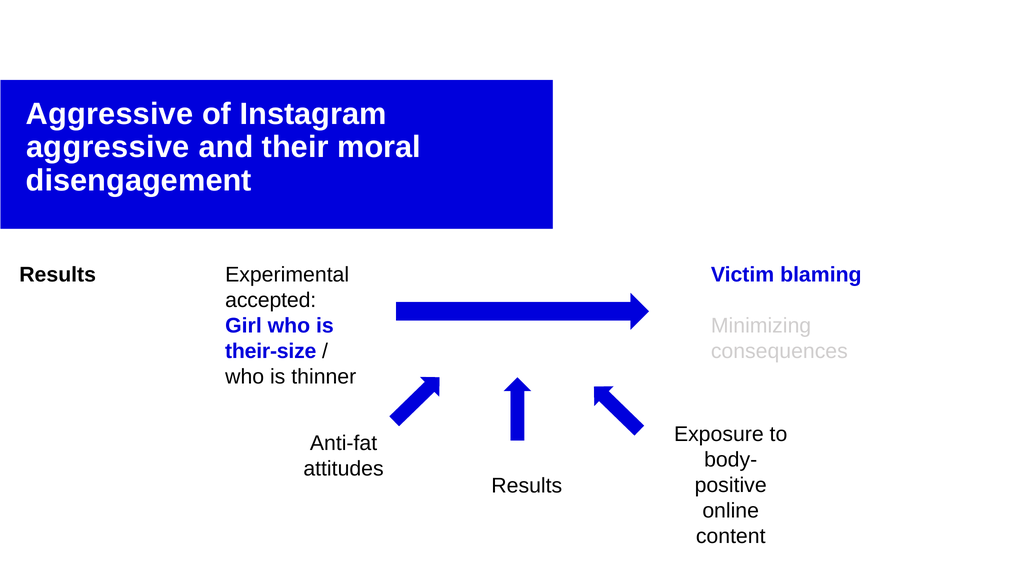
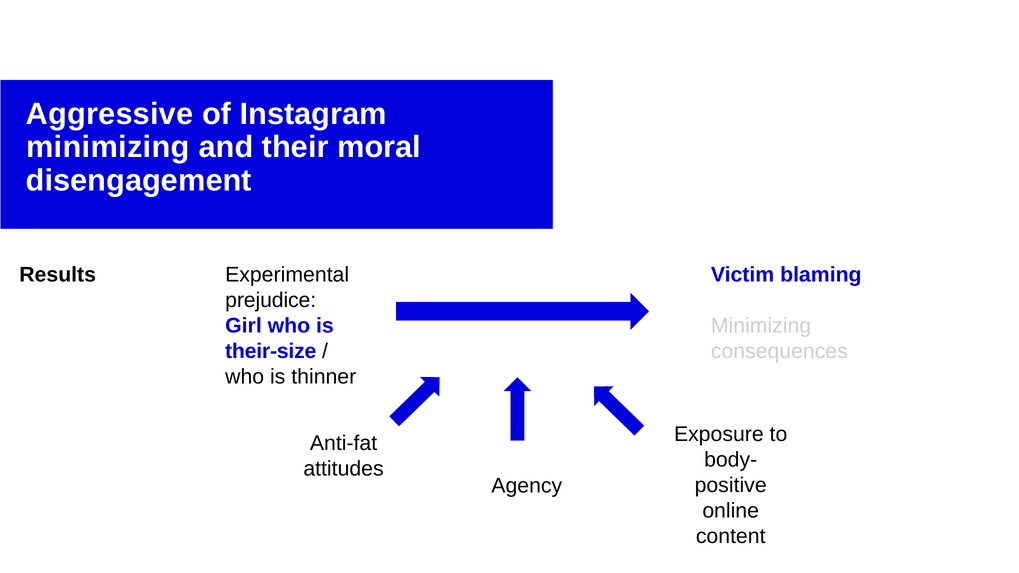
aggressive: aggressive -> minimizing (108, 147)
accepted: accepted -> prejudice (271, 300)
Results: Results -> Agency (527, 486)
